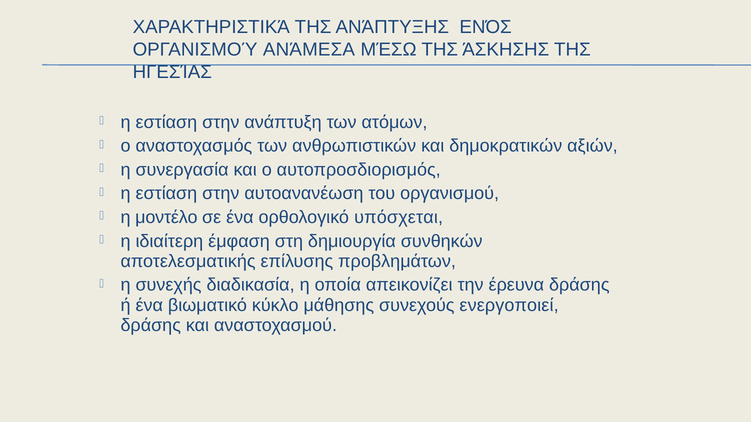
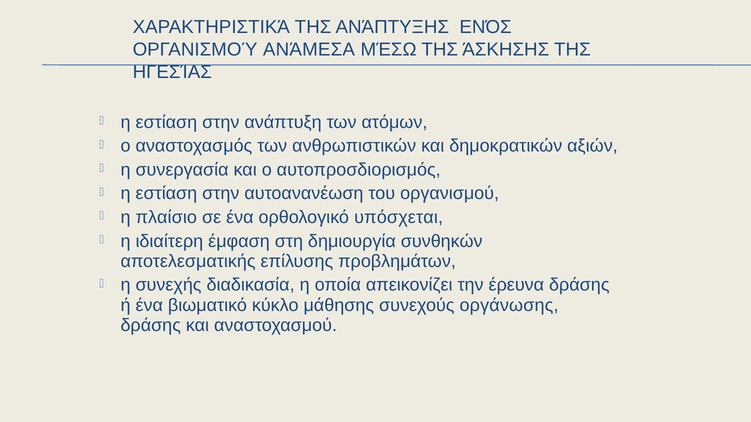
μοντέλο: μοντέλο -> πλαίσιο (166, 218)
ενεργοποιεί: ενεργοποιεί -> οργάνωσης (509, 306)
